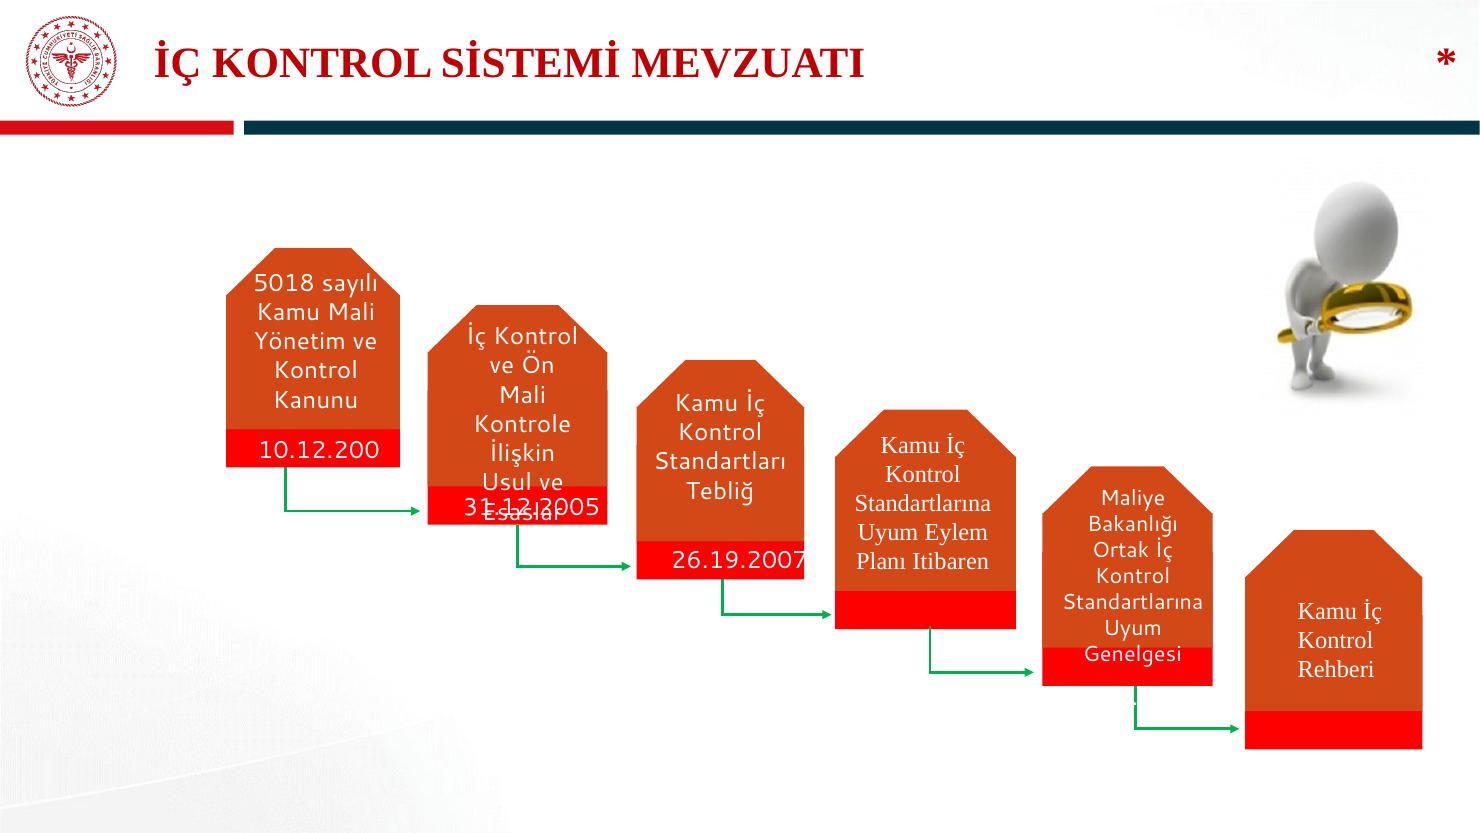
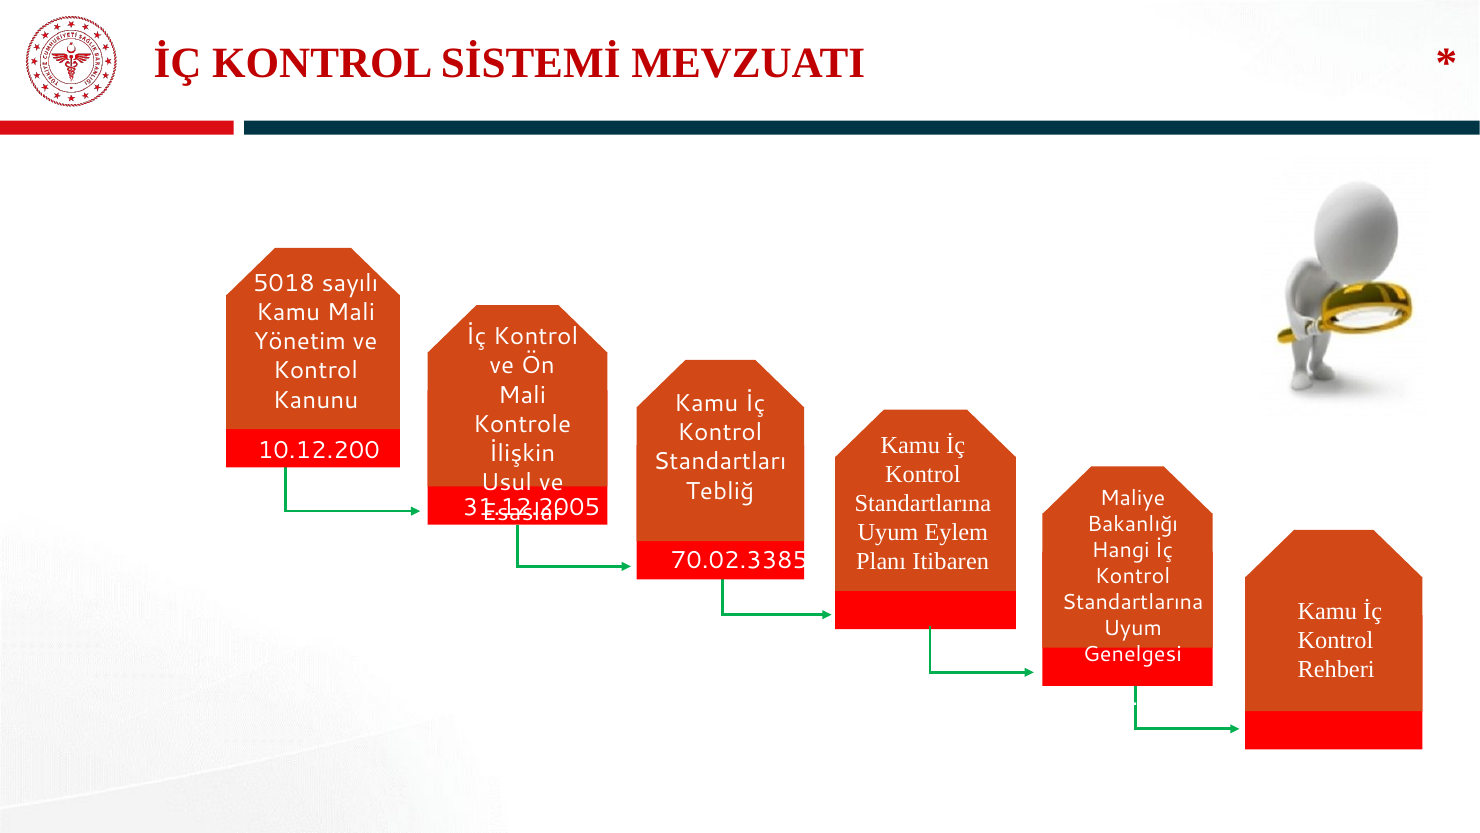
Ortak: Ortak -> Hangi (1121, 550)
26.19.2007: 26.19.2007 -> 70.02.3385 (739, 561)
